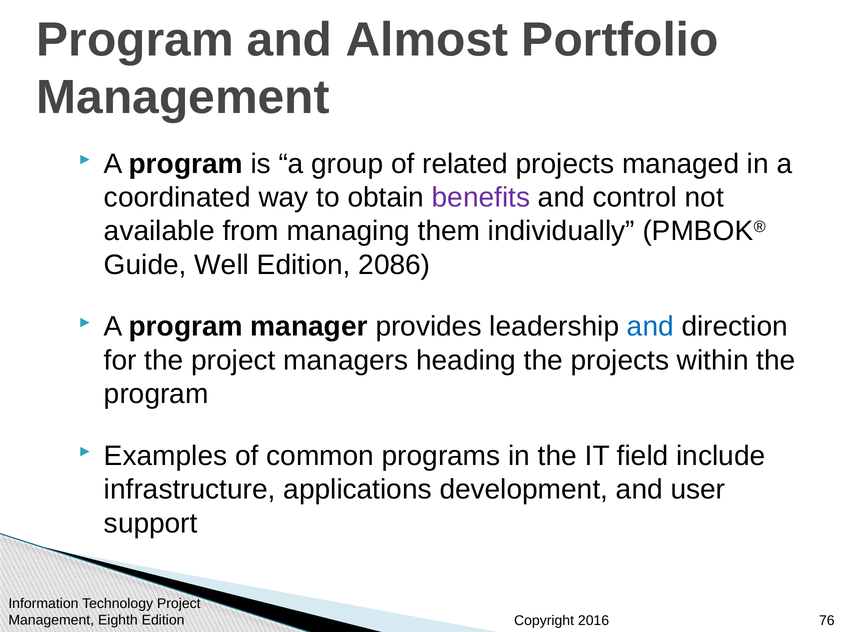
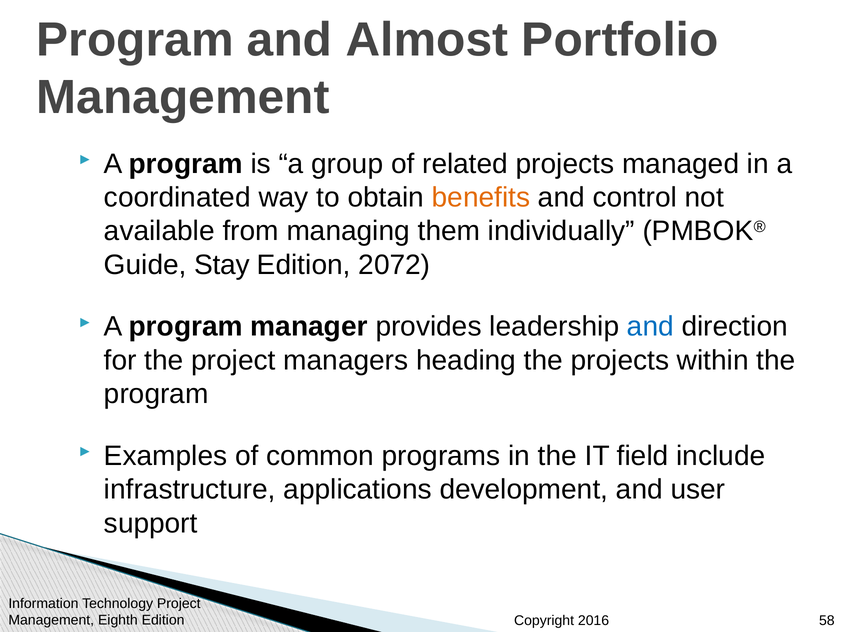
benefits colour: purple -> orange (481, 198)
Well: Well -> Stay (222, 265)
2086: 2086 -> 2072 (394, 265)
76: 76 -> 58 (827, 621)
